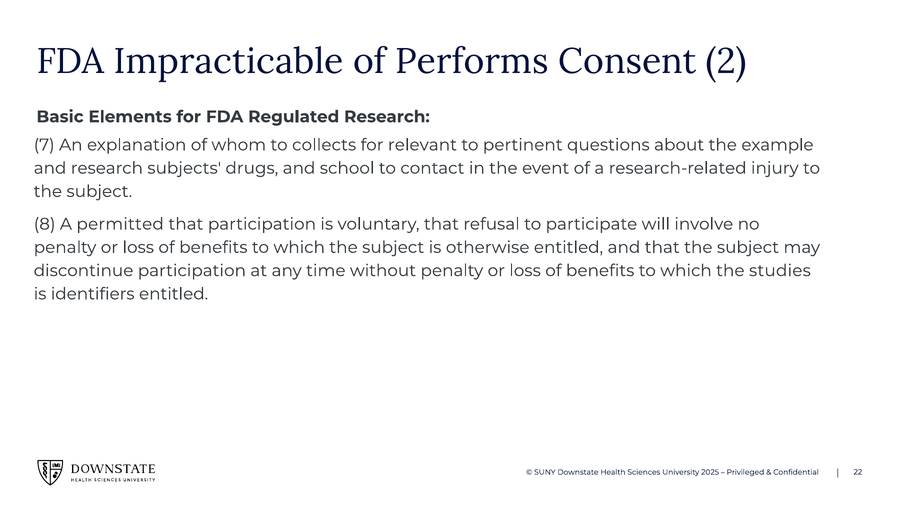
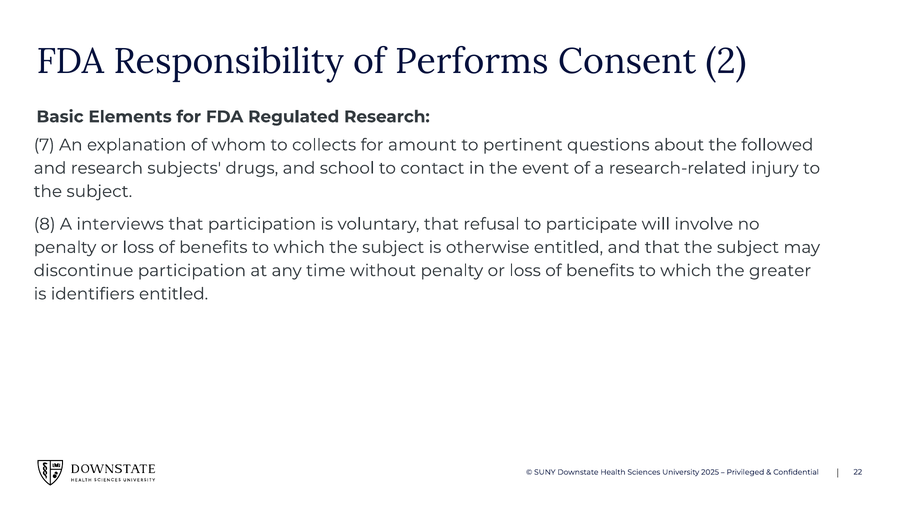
Impracticable: Impracticable -> Responsibility (229, 61)
relevant: relevant -> amount (422, 145)
example: example -> followed (777, 145)
permitted: permitted -> interviews (120, 224)
studies: studies -> greater (780, 270)
